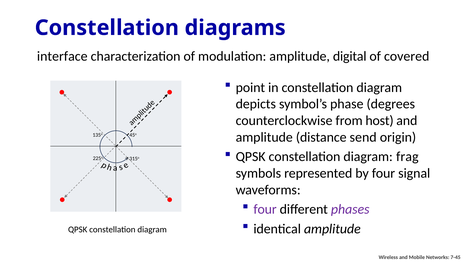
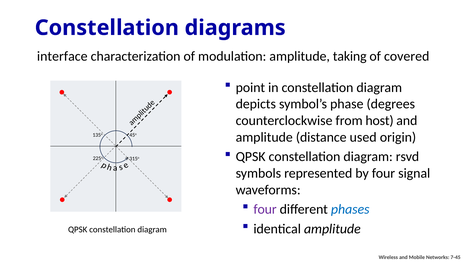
digital: digital -> taking (350, 56)
send: send -> used (363, 137)
frag: frag -> rsvd (407, 157)
phases colour: purple -> blue (350, 209)
